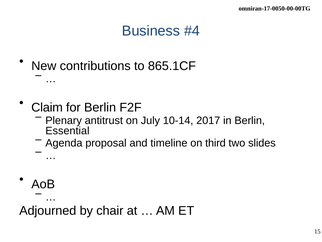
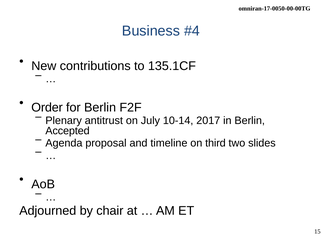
865.1CF: 865.1CF -> 135.1CF (172, 66)
Claim: Claim -> Order (47, 107)
Essential: Essential -> Accepted (68, 131)
